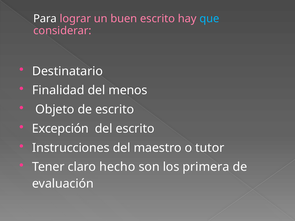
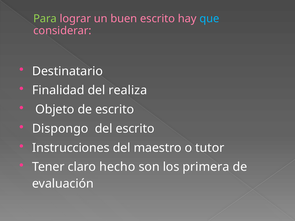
Para colour: white -> light green (45, 19)
menos: menos -> realiza (128, 90)
Excepción: Excepción -> Dispongo (60, 129)
